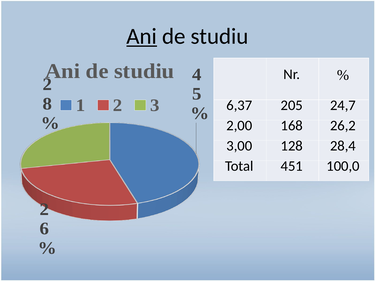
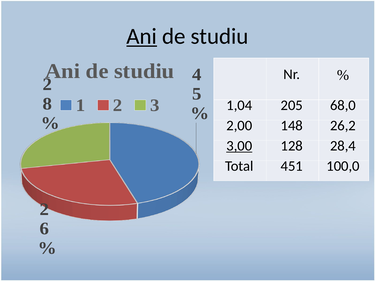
6,37: 6,37 -> 1,04 (239, 105)
24,7: 24,7 -> 68,0 (343, 105)
168: 168 -> 148 (292, 126)
3,00 underline: none -> present (239, 146)
